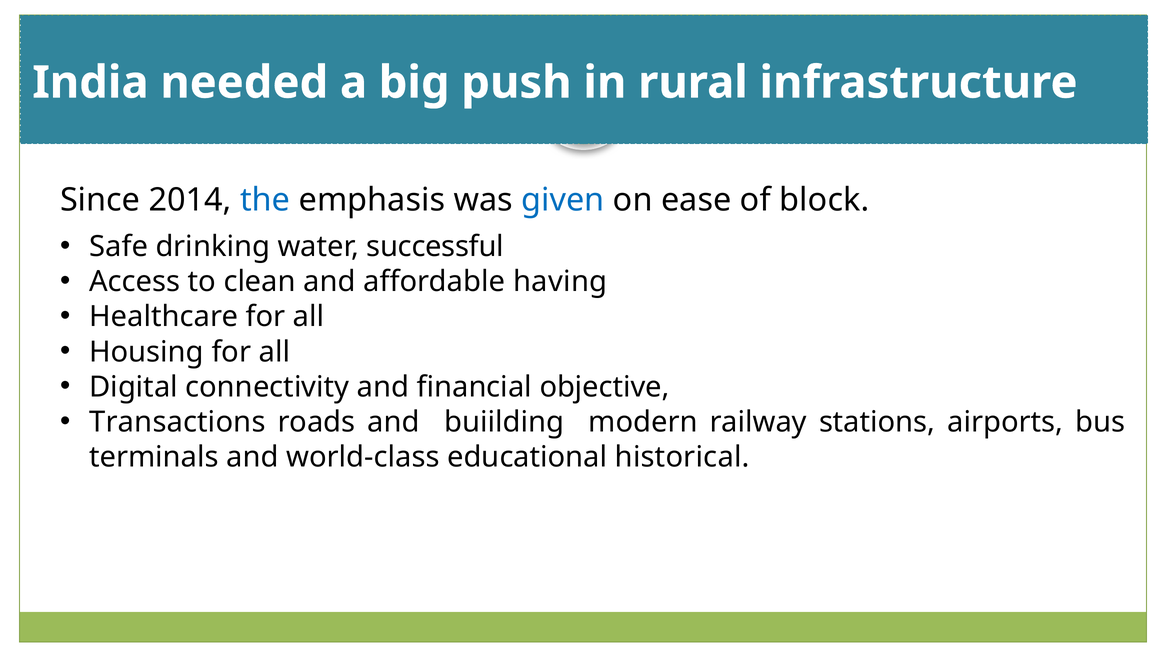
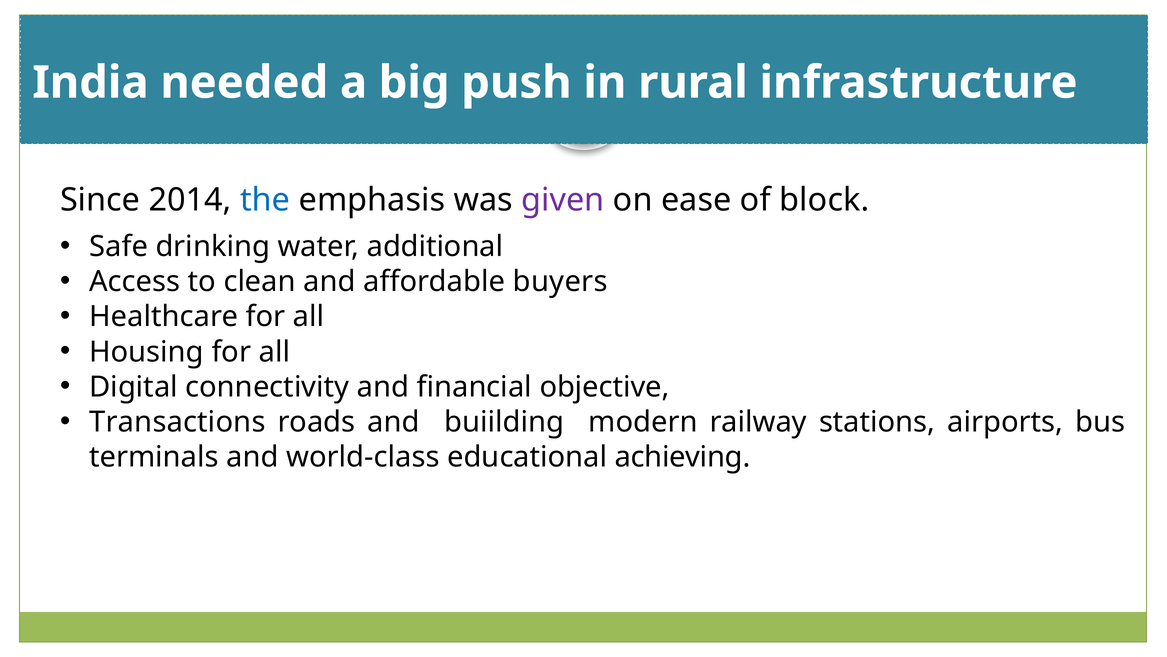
given colour: blue -> purple (563, 200)
successful: successful -> additional (435, 247)
having: having -> buyers (560, 282)
historical: historical -> achieving (682, 457)
